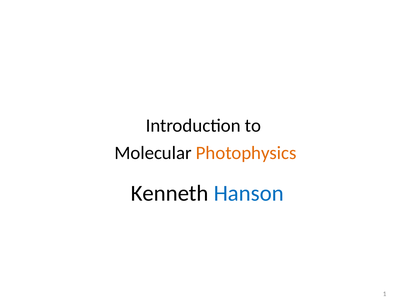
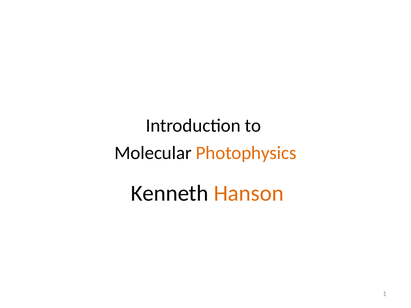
Hanson colour: blue -> orange (249, 194)
